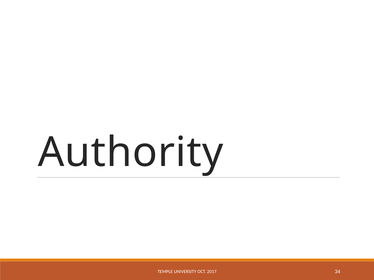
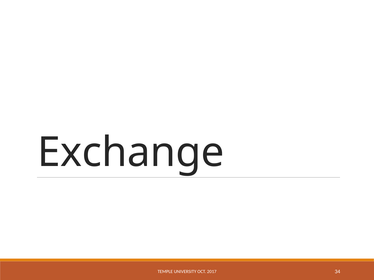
Authority: Authority -> Exchange (131, 153)
